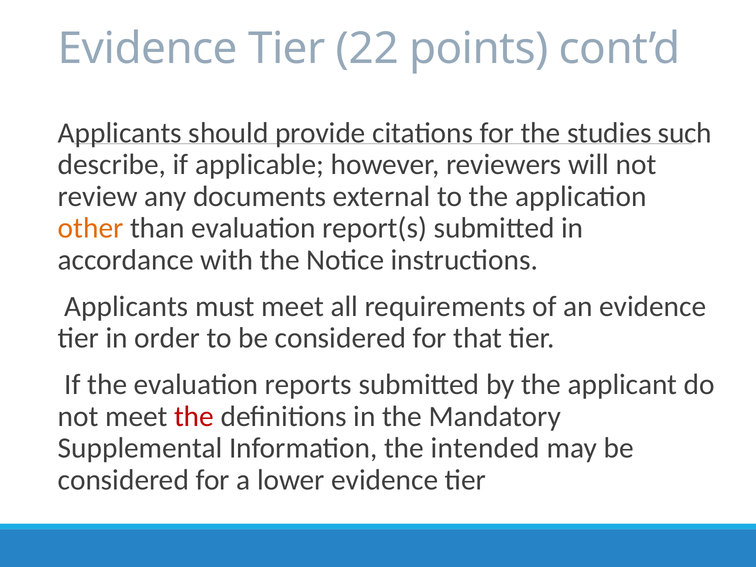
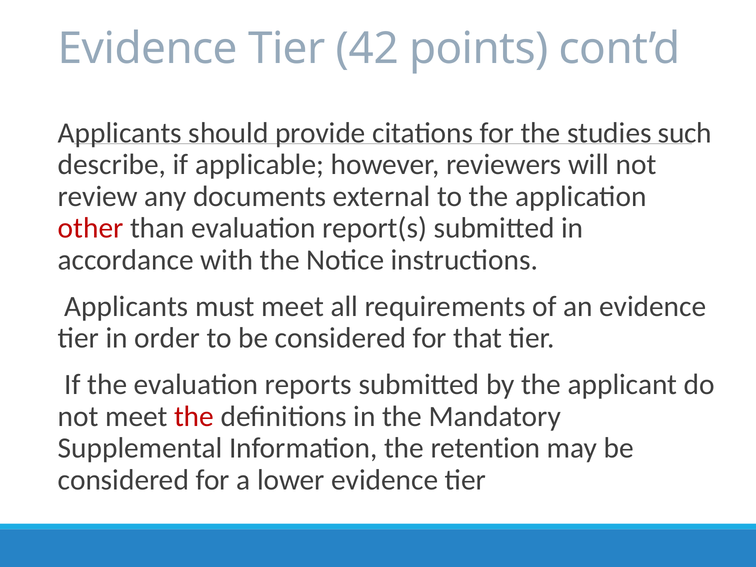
22: 22 -> 42 (367, 49)
other colour: orange -> red (91, 228)
intended: intended -> retention (485, 448)
